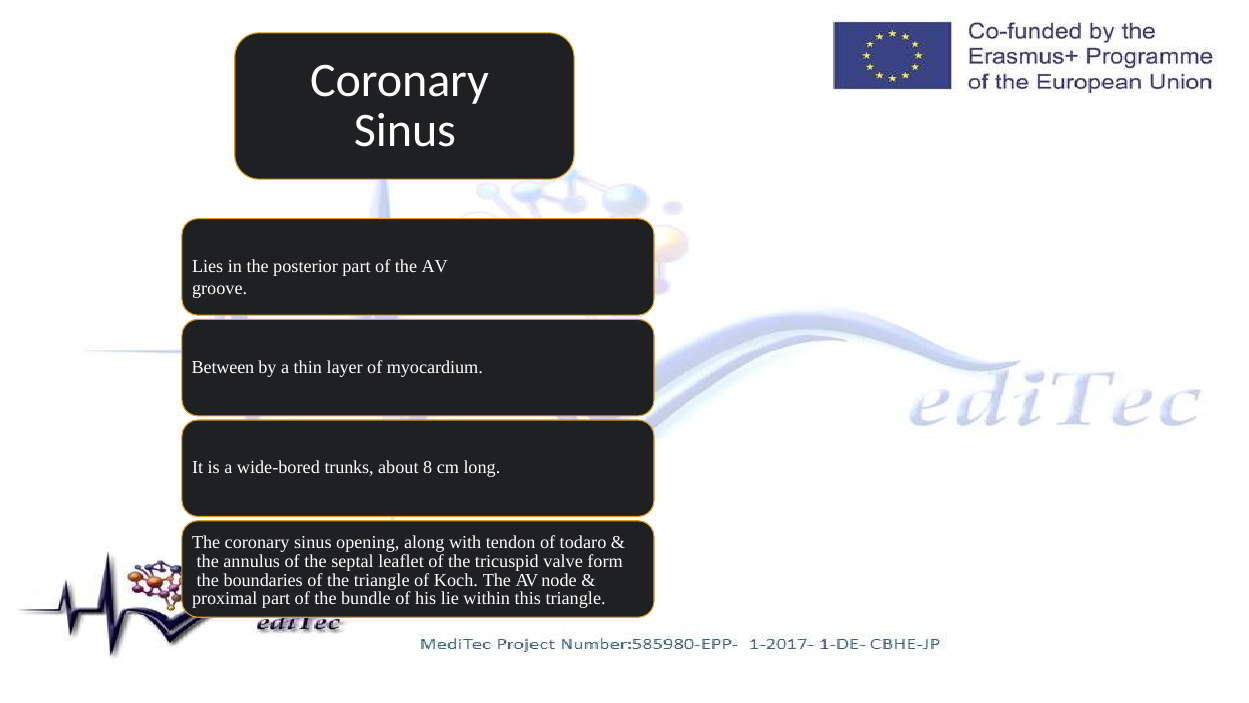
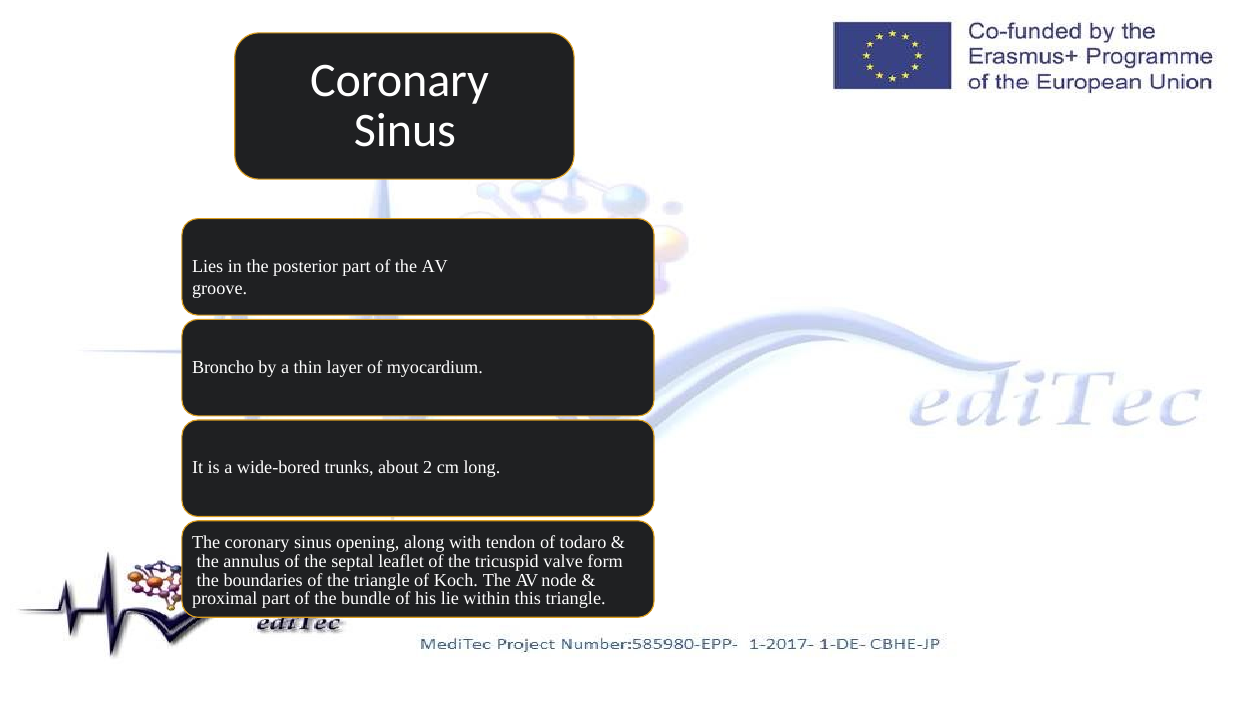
Between: Between -> Broncho (223, 367)
8: 8 -> 2 (428, 468)
